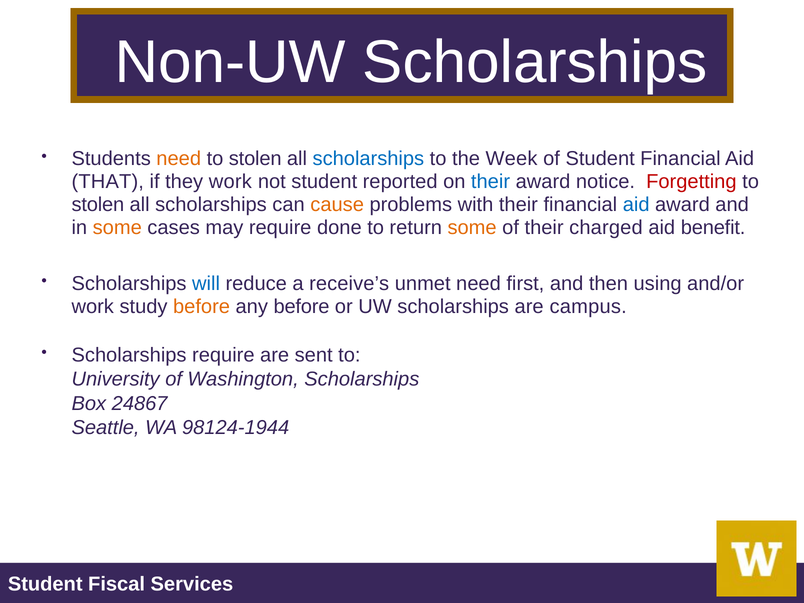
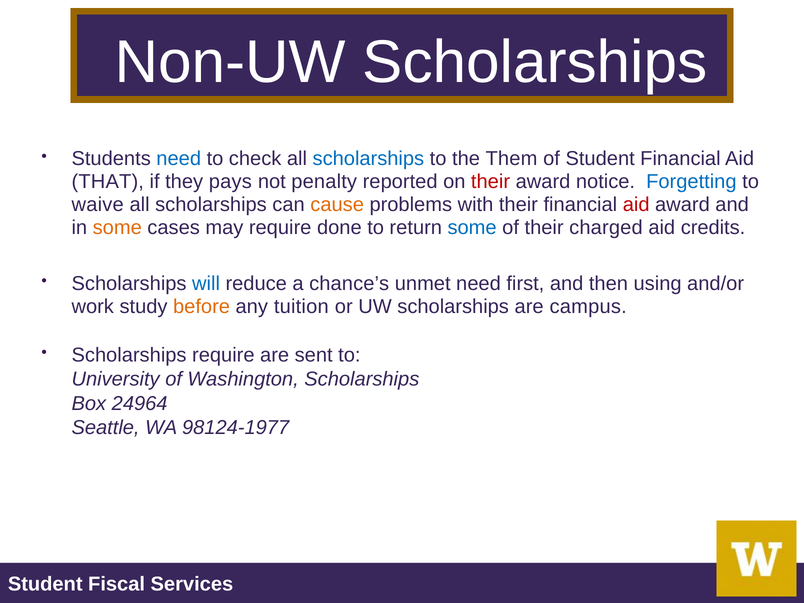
need colour: orange -> blue (179, 159)
stolen: stolen -> check (255, 159)
Week: Week -> Them (511, 159)
they work: work -> pays (230, 182)
not student: student -> penalty (324, 182)
their colour: blue -> red (491, 182)
Forgetting colour: red -> blue (691, 182)
stolen: stolen -> waive (98, 204)
aid colour: blue -> red (636, 204)
some colour: orange -> blue (472, 227)
benefit: benefit -> credits (713, 227)
receive’s: receive’s -> chance’s (349, 284)
any before: before -> tuition (301, 306)
24867: 24867 -> 24964 (140, 403)
98124-1944: 98124-1944 -> 98124-1977 (236, 428)
